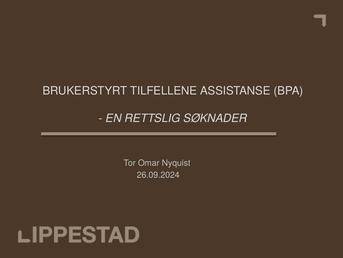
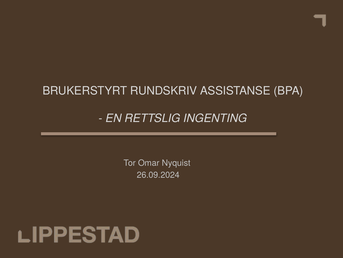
TILFELLENE: TILFELLENE -> RUNDSKRIV (164, 91)
SØKNADER: SØKNADER -> INGENTING (215, 118)
